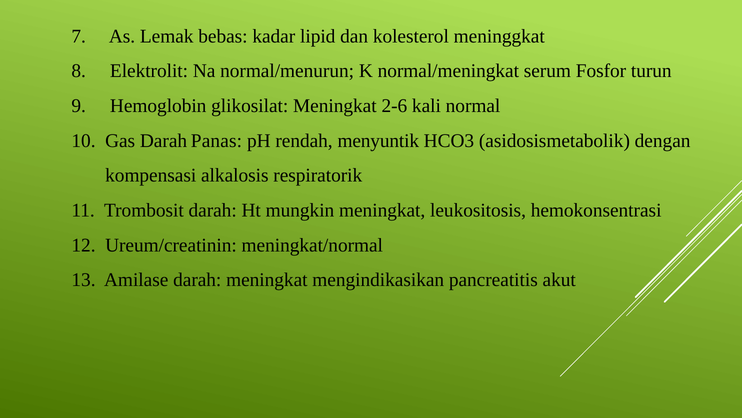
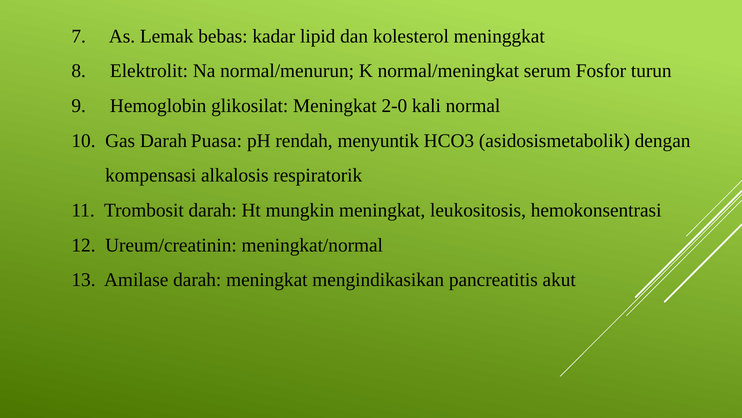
2-6: 2-6 -> 2-0 (394, 106)
Panas: Panas -> Puasa (216, 140)
